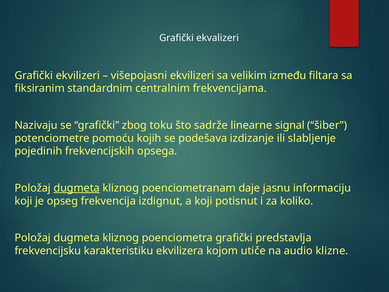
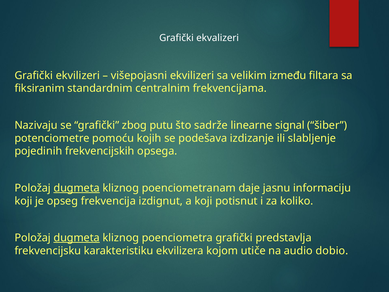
toku: toku -> putu (161, 125)
dugmeta underline: none -> present (77, 238)
klizne: klizne -> dobio (332, 250)
